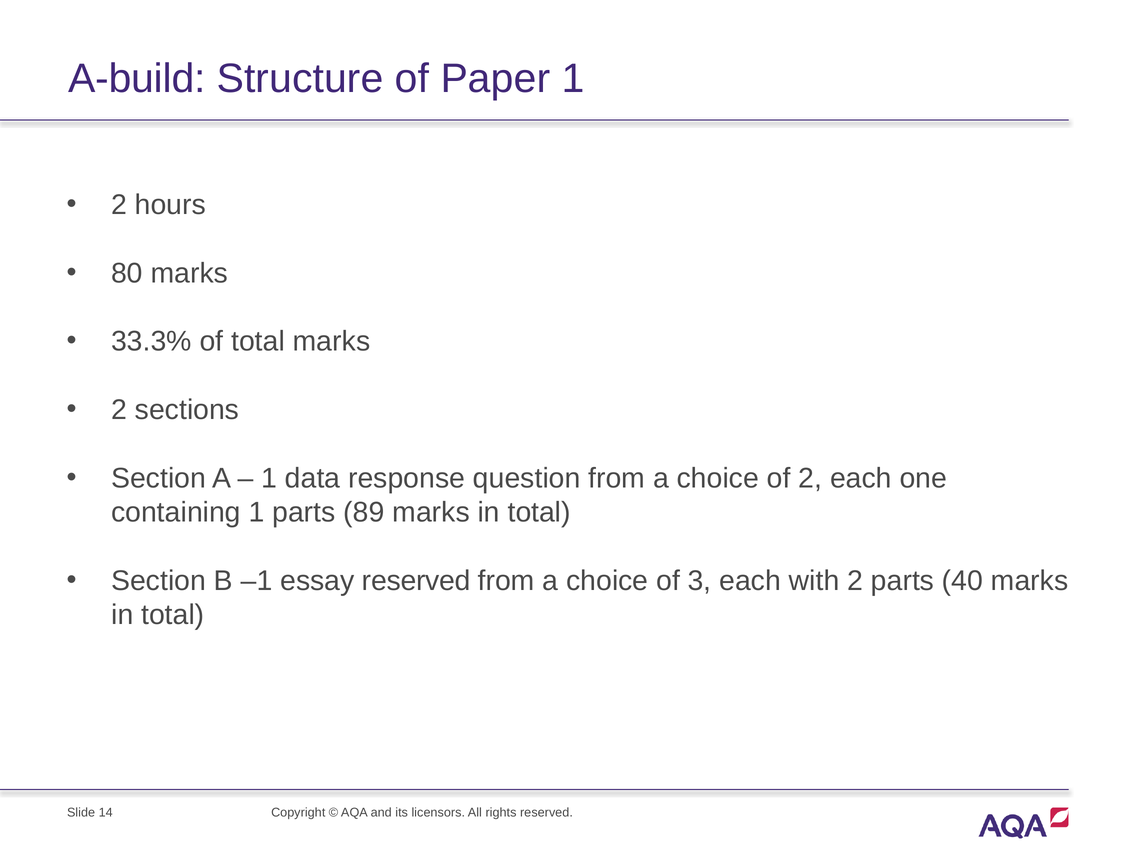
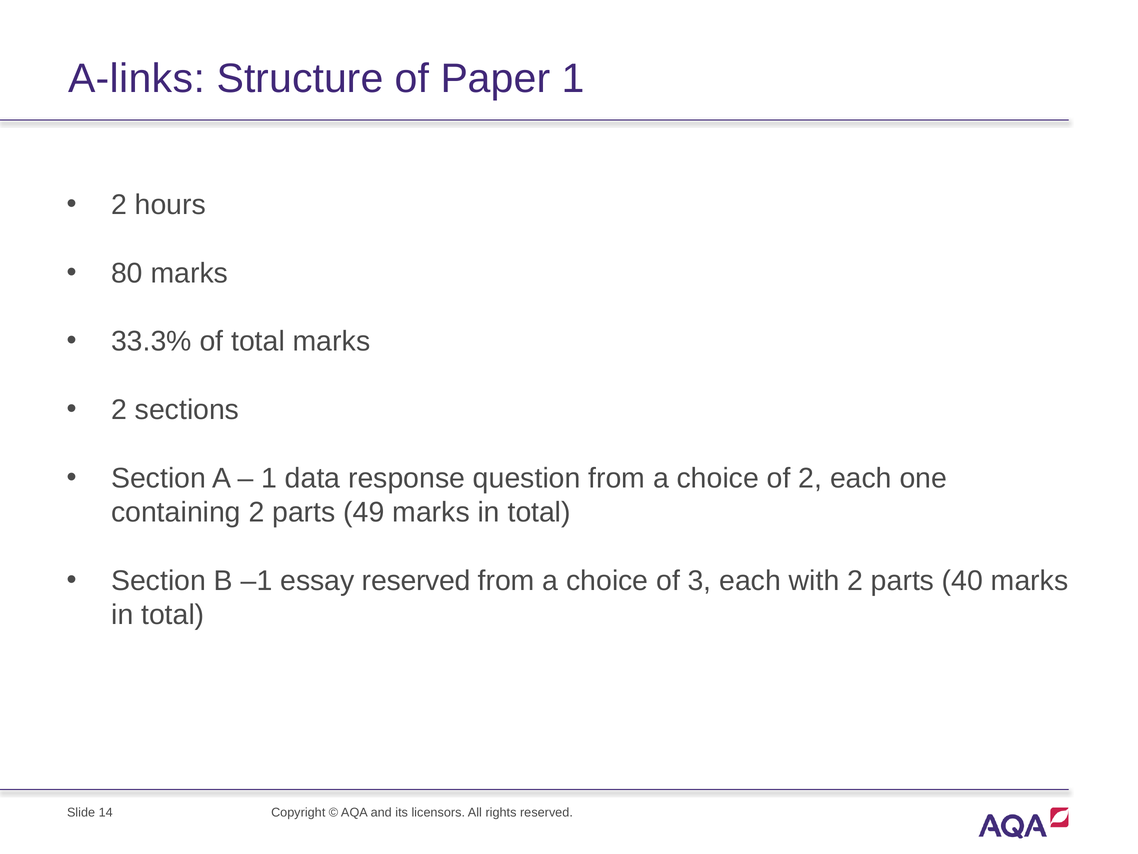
A-build: A-build -> A-links (137, 79)
containing 1: 1 -> 2 (257, 512)
89: 89 -> 49 (364, 512)
